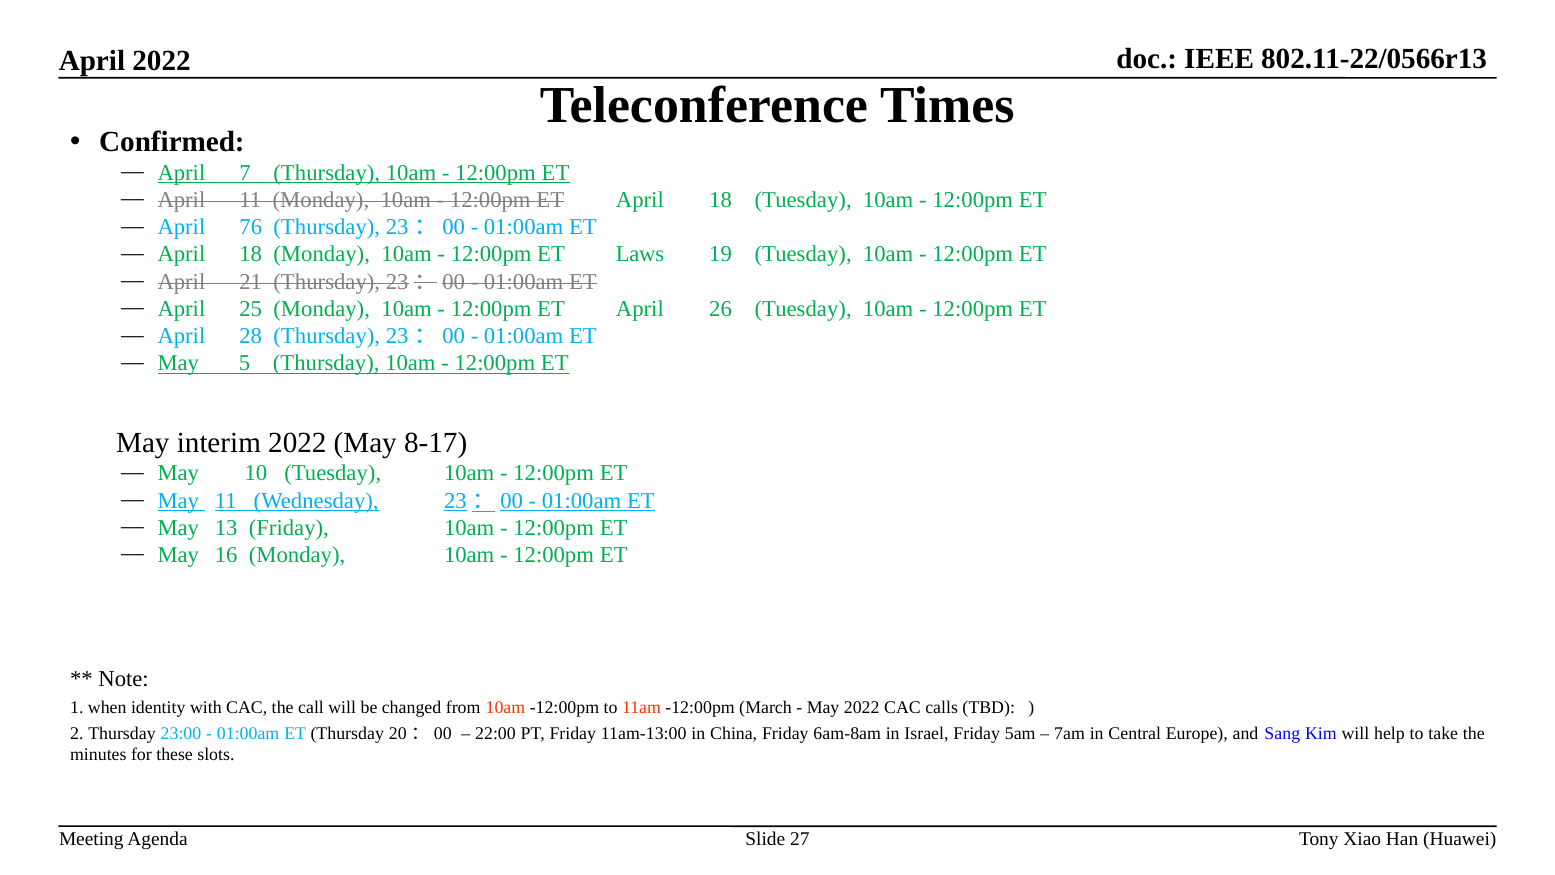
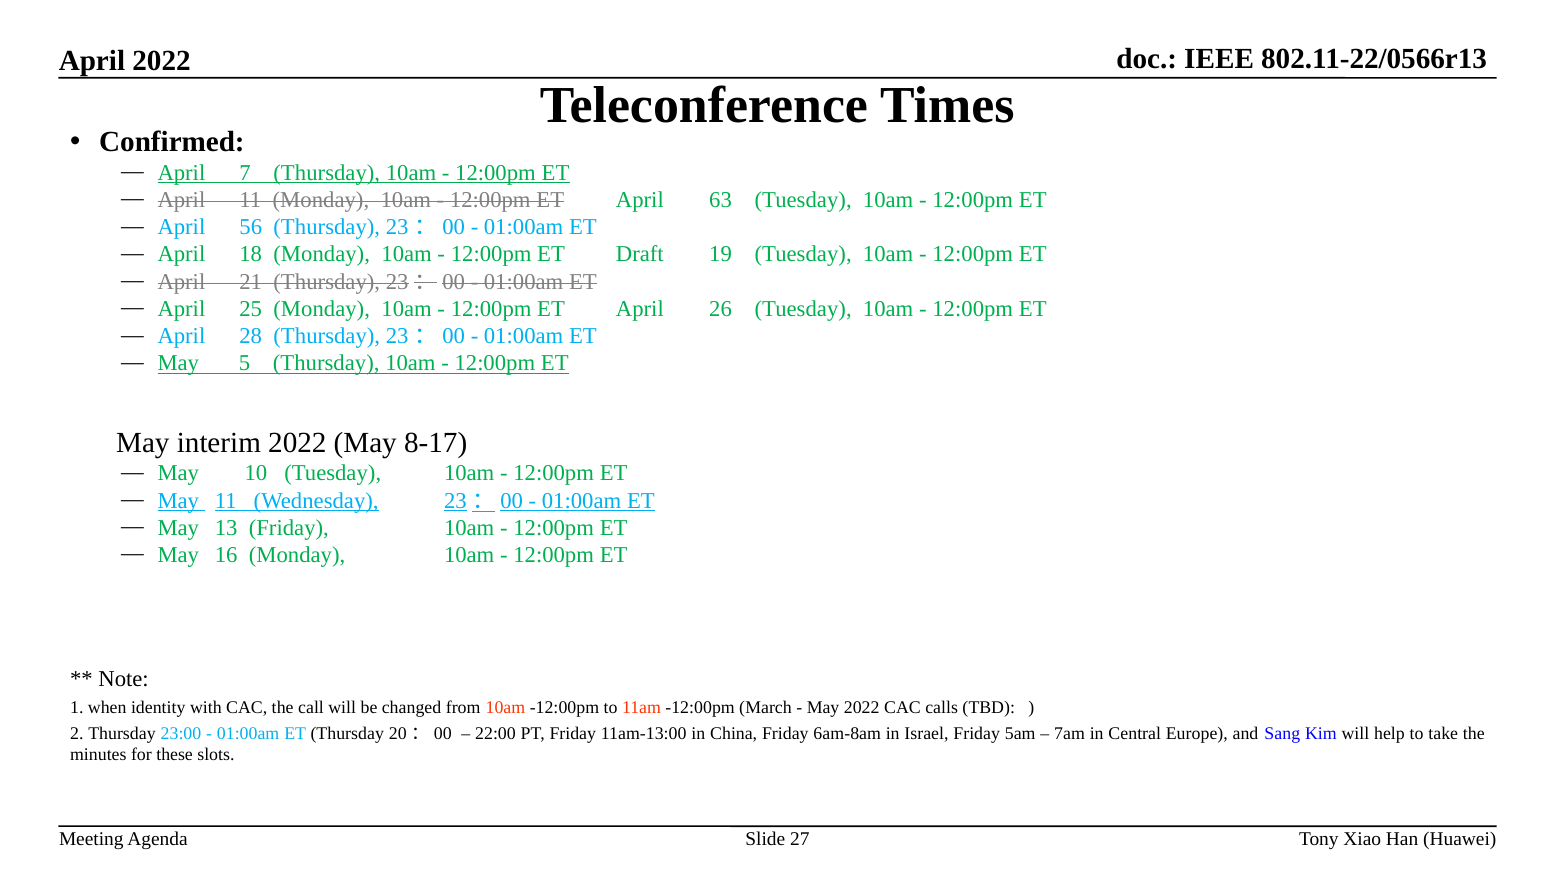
ET April 18: 18 -> 63 (721, 200)
76: 76 -> 56 (251, 227)
Laws: Laws -> Draft (640, 254)
